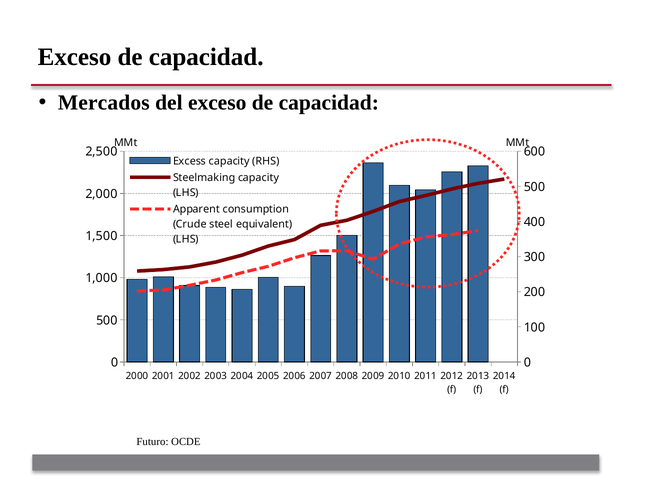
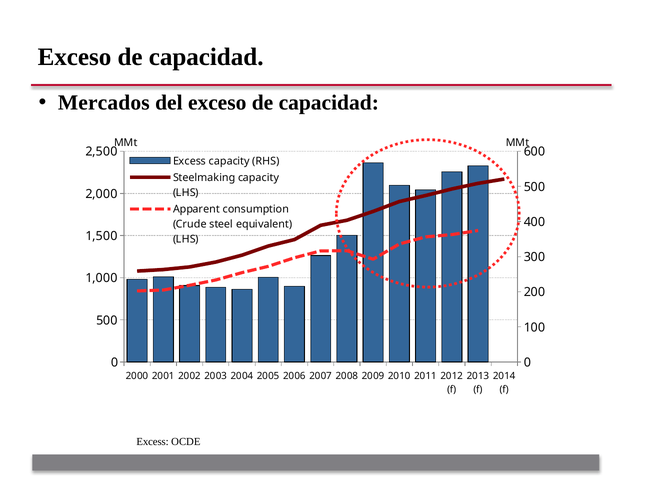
Futuro: Futuro -> Excess (153, 441)
